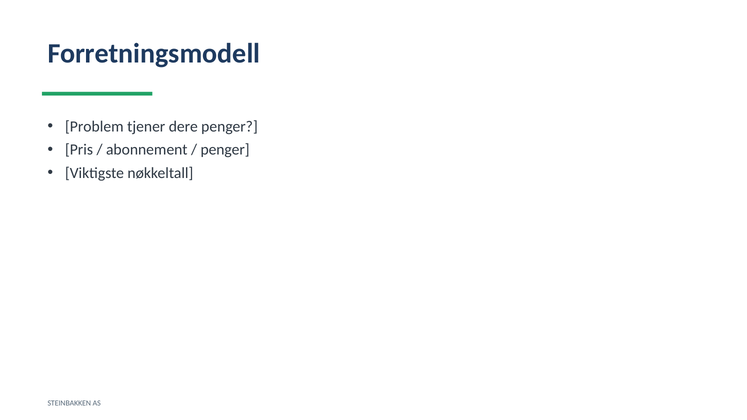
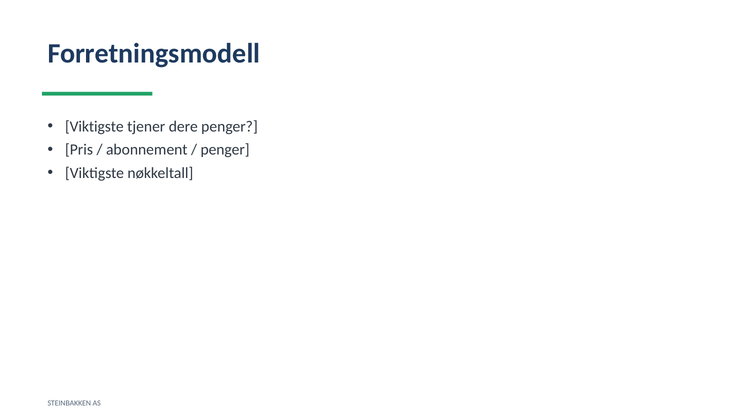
Problem: Problem -> Viktigste (94, 127)
